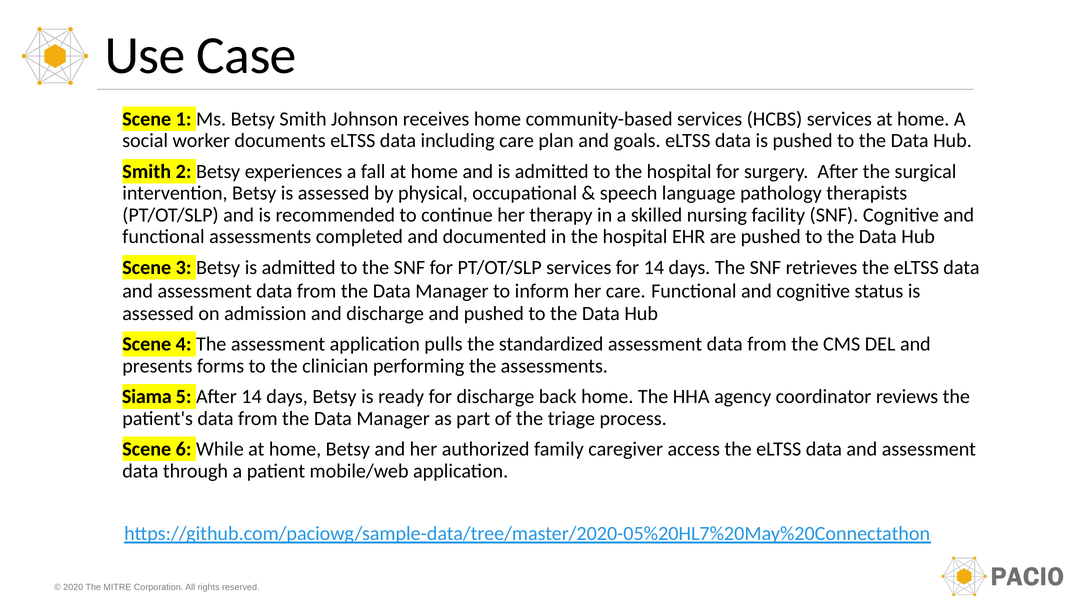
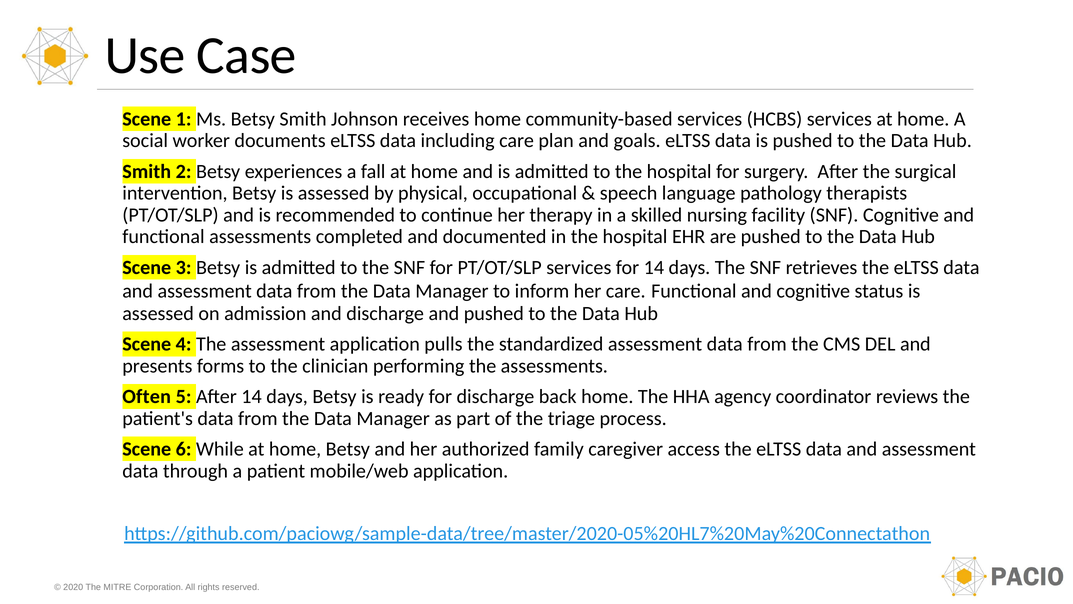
Siama: Siama -> Often (147, 396)
